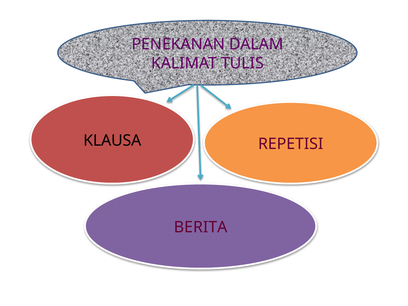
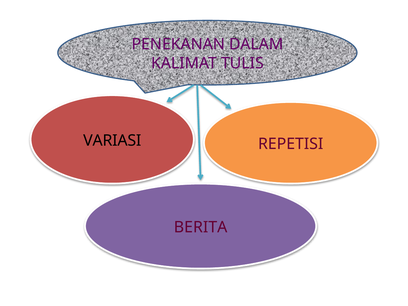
KLAUSA: KLAUSA -> VARIASI (112, 141)
